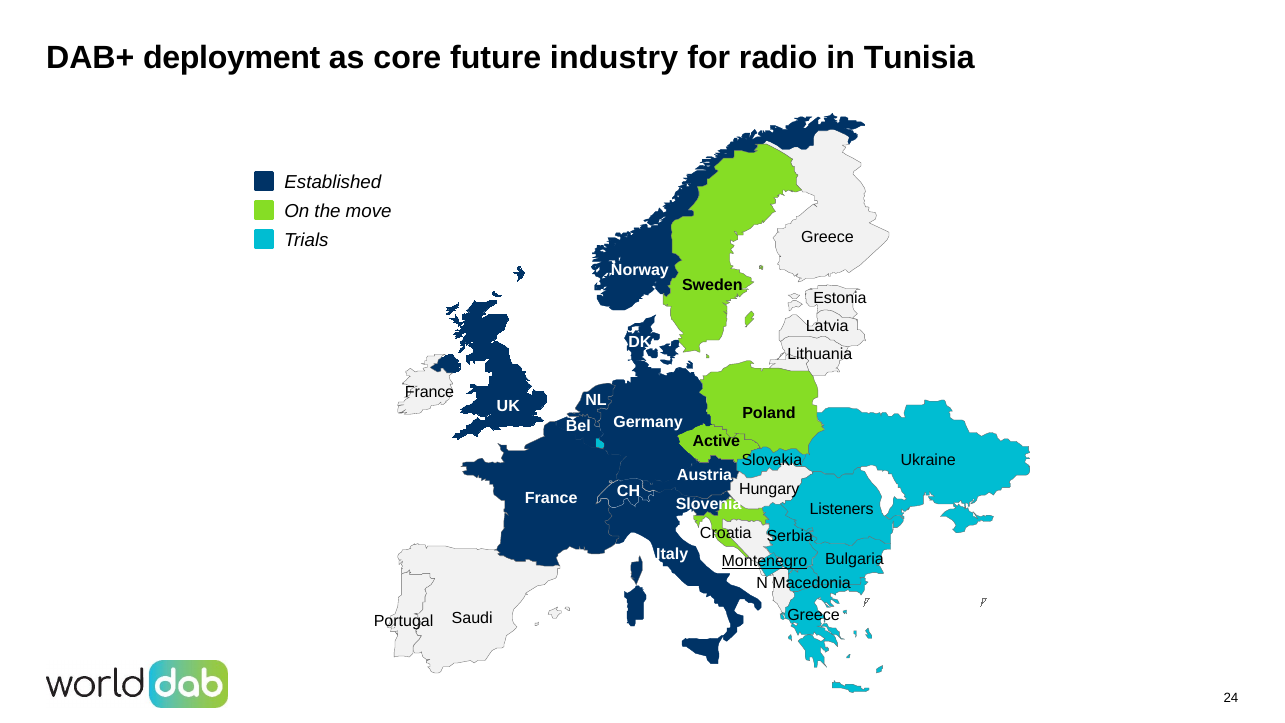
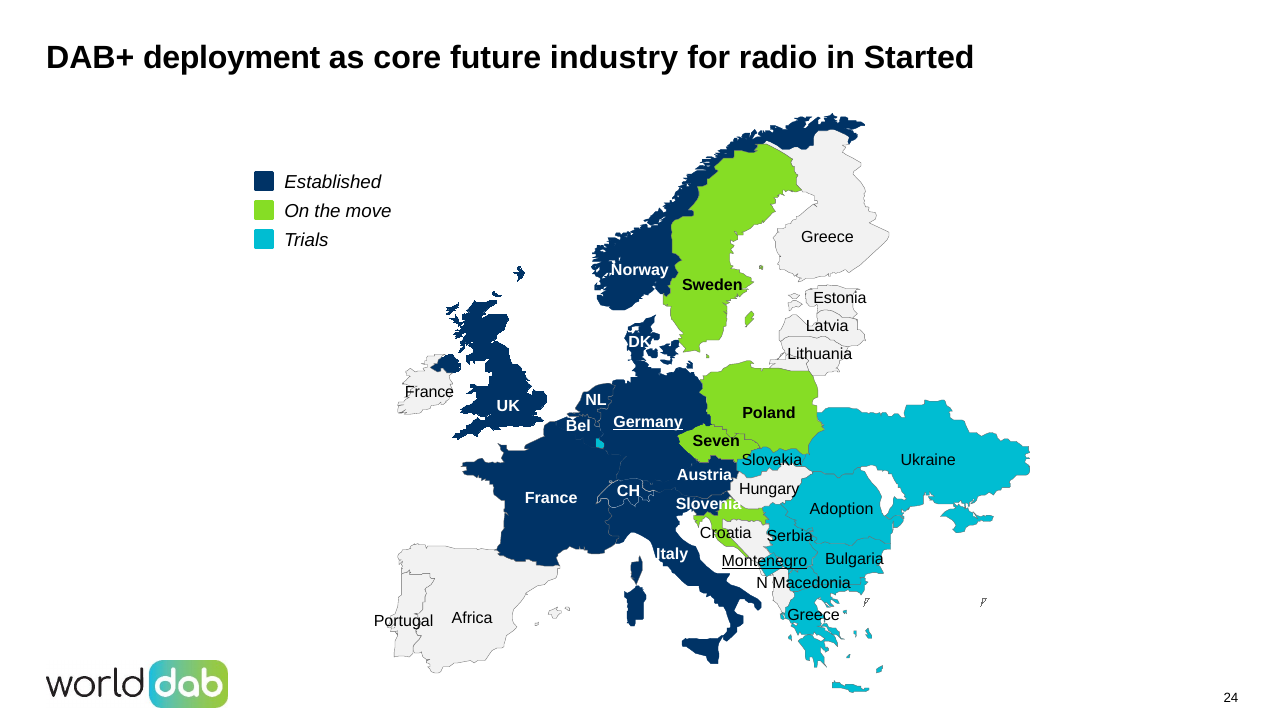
Tunisia: Tunisia -> Started (919, 58)
Germany underline: none -> present (648, 422)
Active: Active -> Seven (716, 441)
Listeners: Listeners -> Adoption (842, 509)
Saudi: Saudi -> Africa (472, 618)
